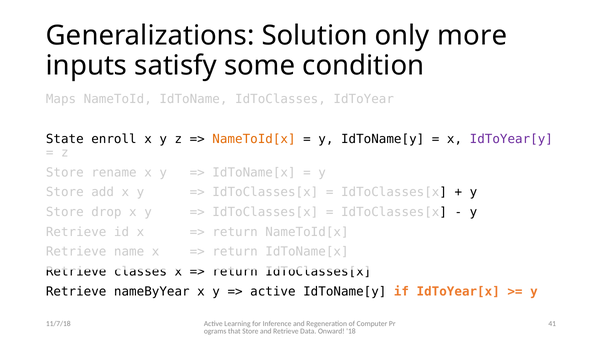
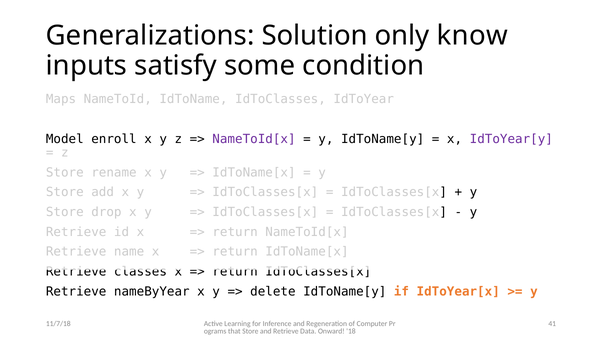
more: more -> know (472, 36)
State: State -> Model (65, 139)
NameToId[x colour: orange -> purple (254, 139)
active: active -> delete (273, 291)
